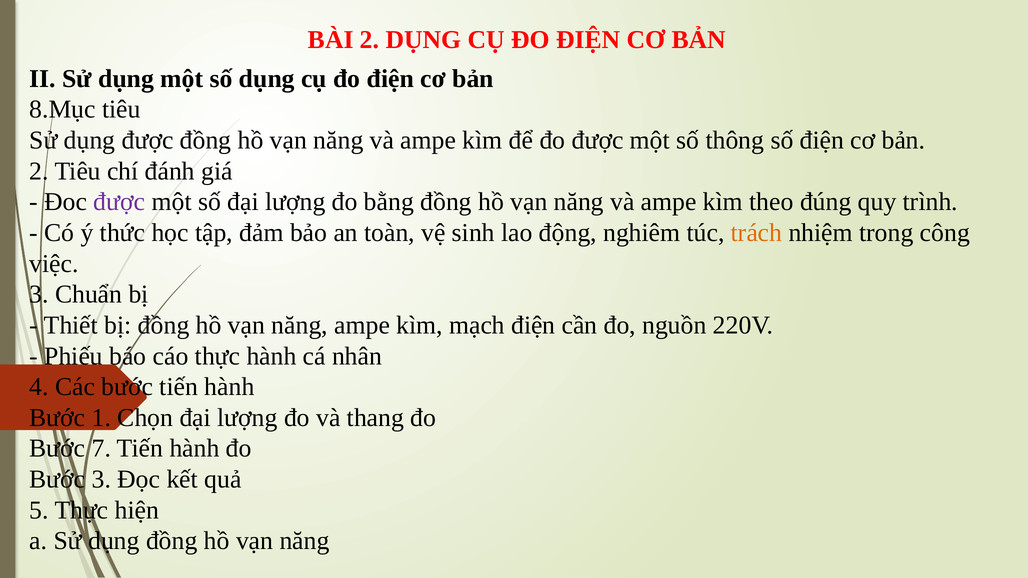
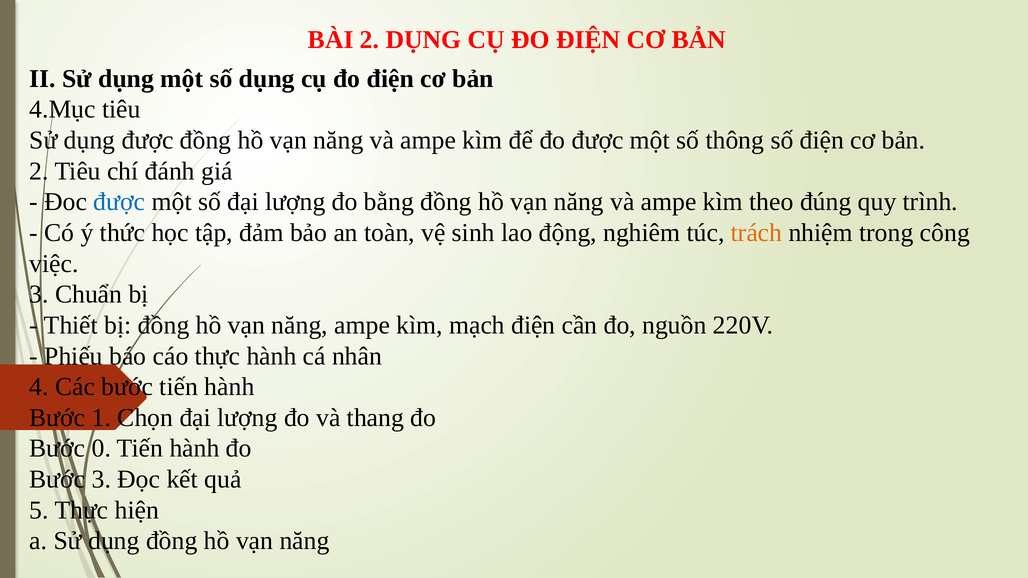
8.Mục: 8.Mục -> 4.Mục (63, 109)
được colour: purple -> blue (119, 202)
7: 7 -> 0 (101, 449)
